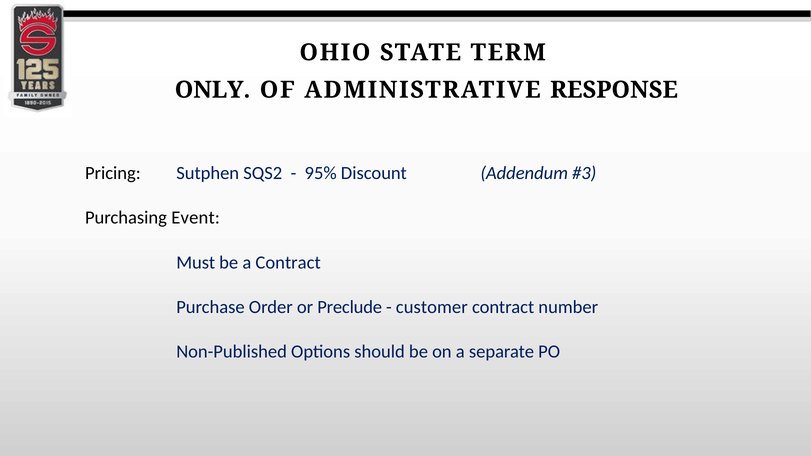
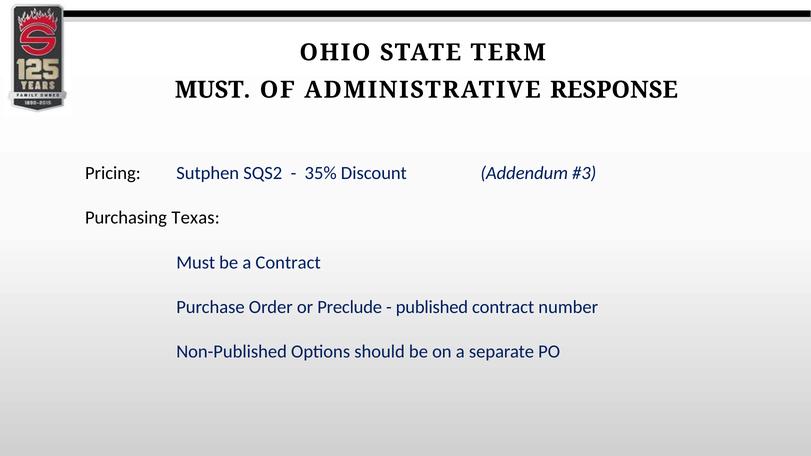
ONLY: ONLY -> MUST (213, 90)
95%: 95% -> 35% (321, 173)
Event: Event -> Texas (196, 218)
customer: customer -> published (432, 307)
